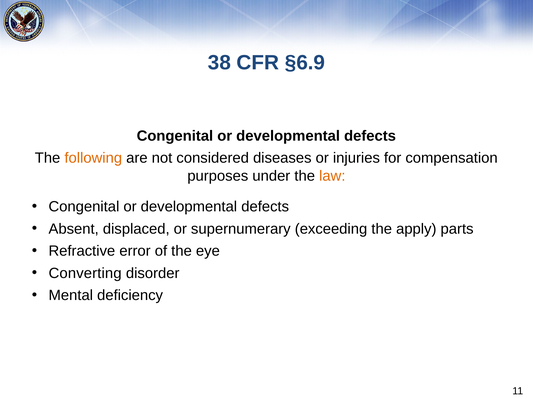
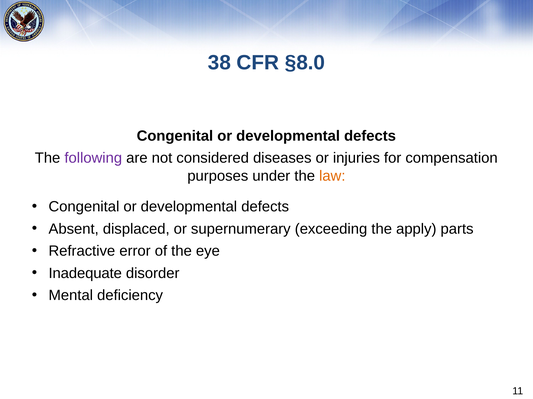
§6.9: §6.9 -> §8.0 (305, 63)
following colour: orange -> purple (93, 158)
Converting: Converting -> Inadequate (85, 274)
